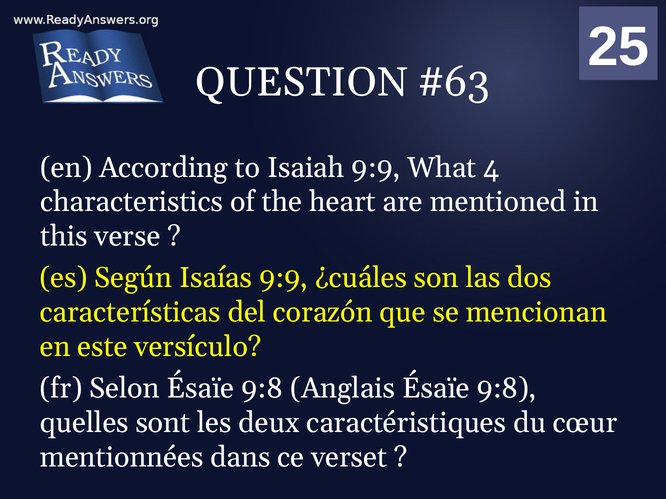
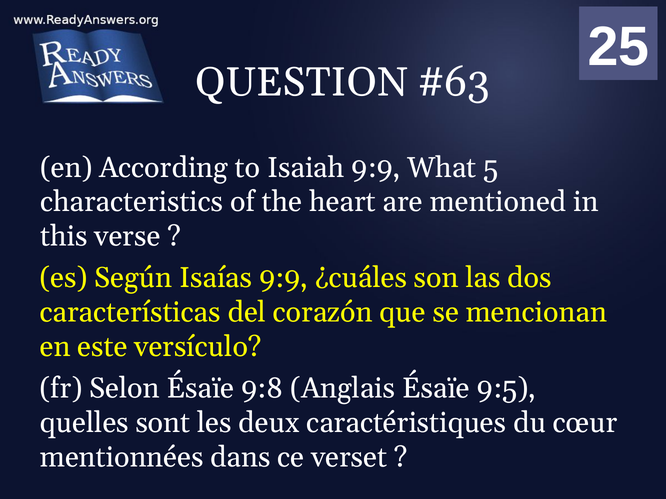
4: 4 -> 5 (491, 168)
Anglais Ésaïe 9:8: 9:8 -> 9:5 (506, 389)
